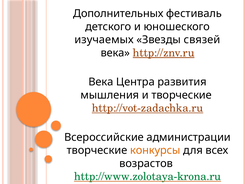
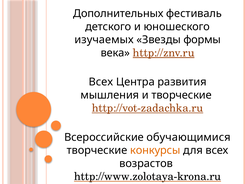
связей: связей -> формы (202, 40)
Века: Века -> Всех (101, 82)
администрации: администрации -> обучающимися (189, 137)
http://www.zolotaya-krona.ru colour: green -> black (148, 176)
